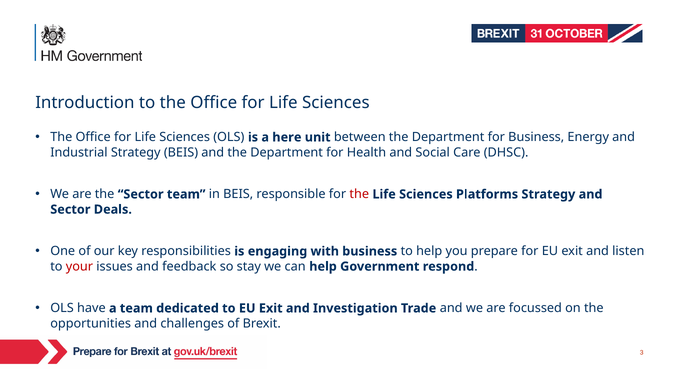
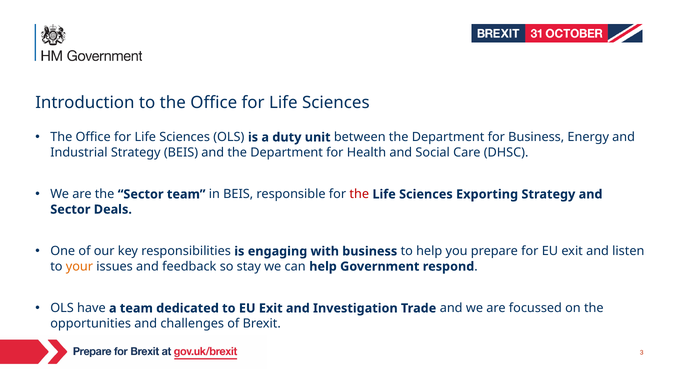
here: here -> duty (287, 137)
Platforms: Platforms -> Exporting (487, 194)
your colour: red -> orange (79, 266)
